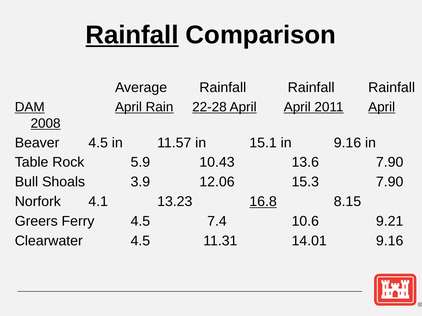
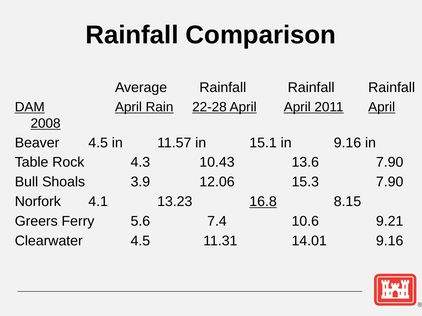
Rainfall underline: present -> none (132, 35)
5.9: 5.9 -> 4.3 (140, 163)
Ferry 4.5: 4.5 -> 5.6 (140, 222)
